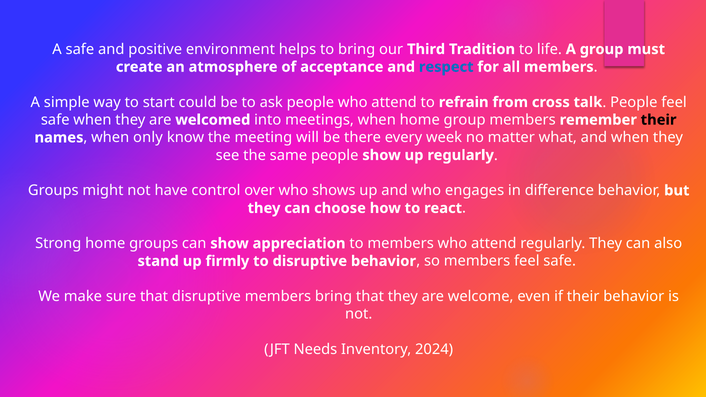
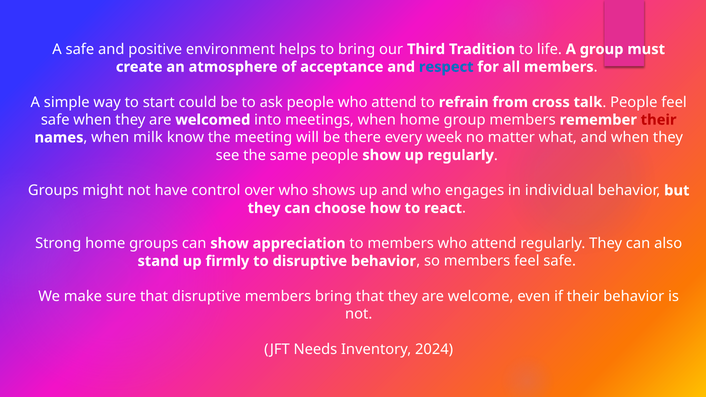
their colour: black -> red (659, 120)
only: only -> milk (148, 138)
difference: difference -> individual (559, 191)
